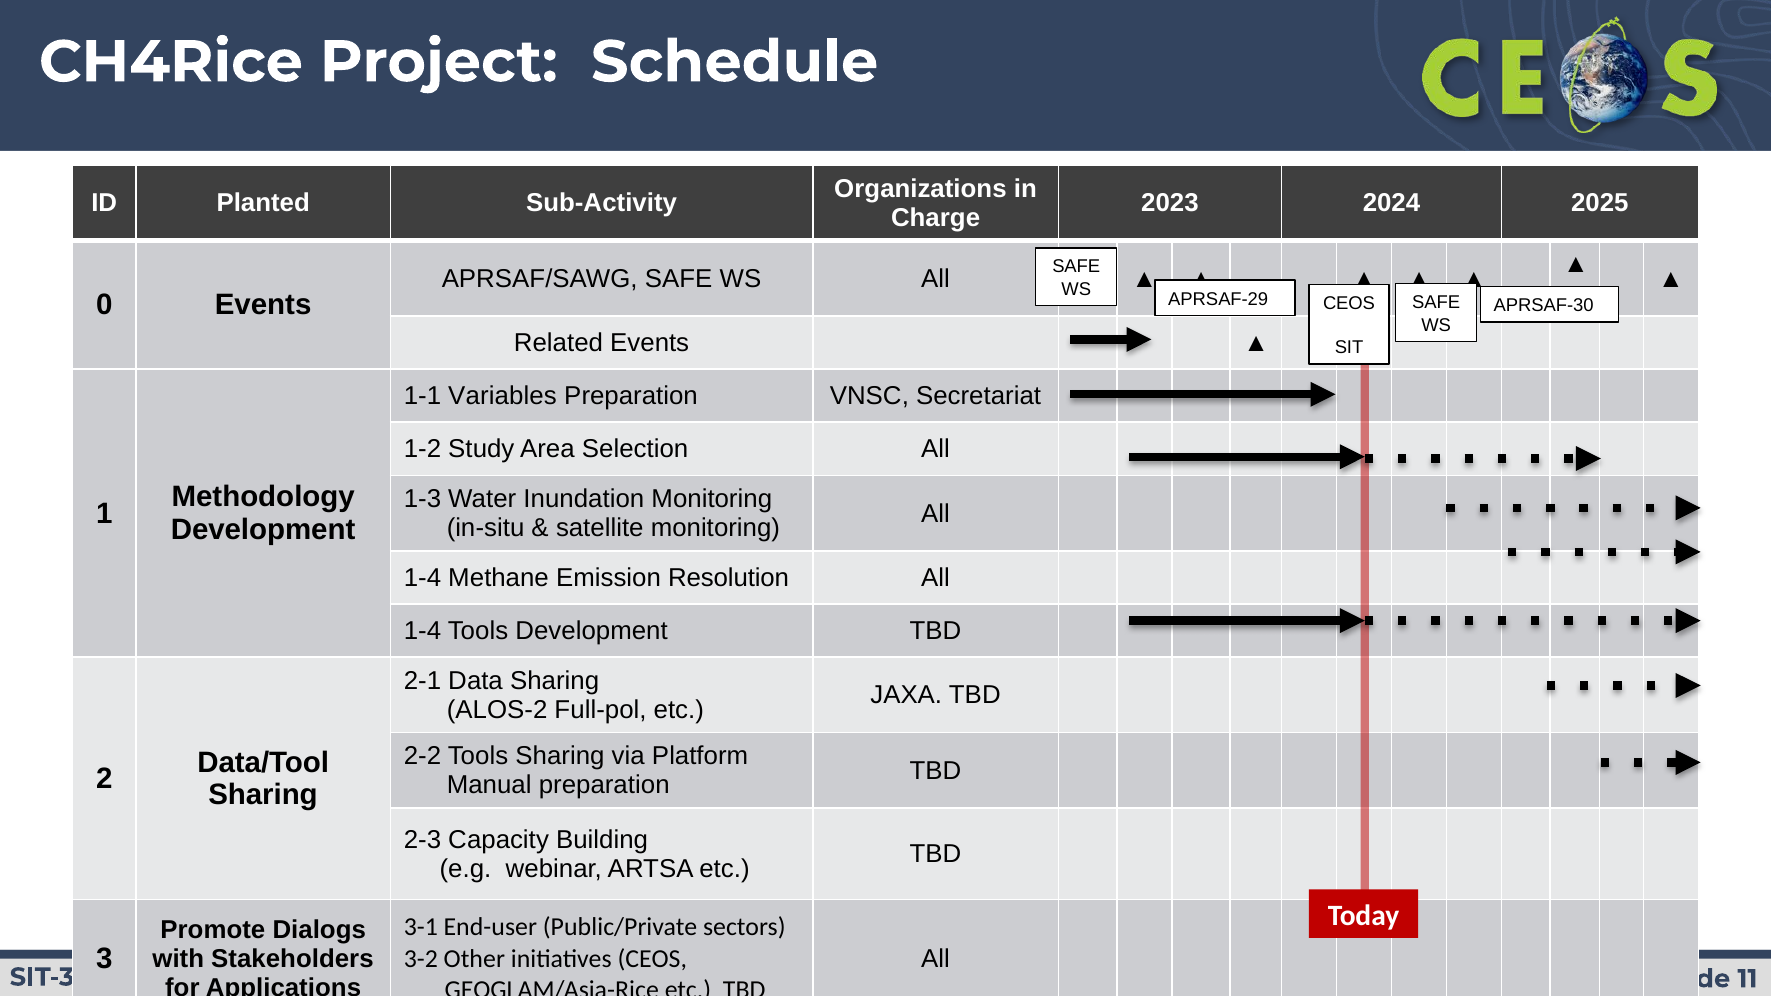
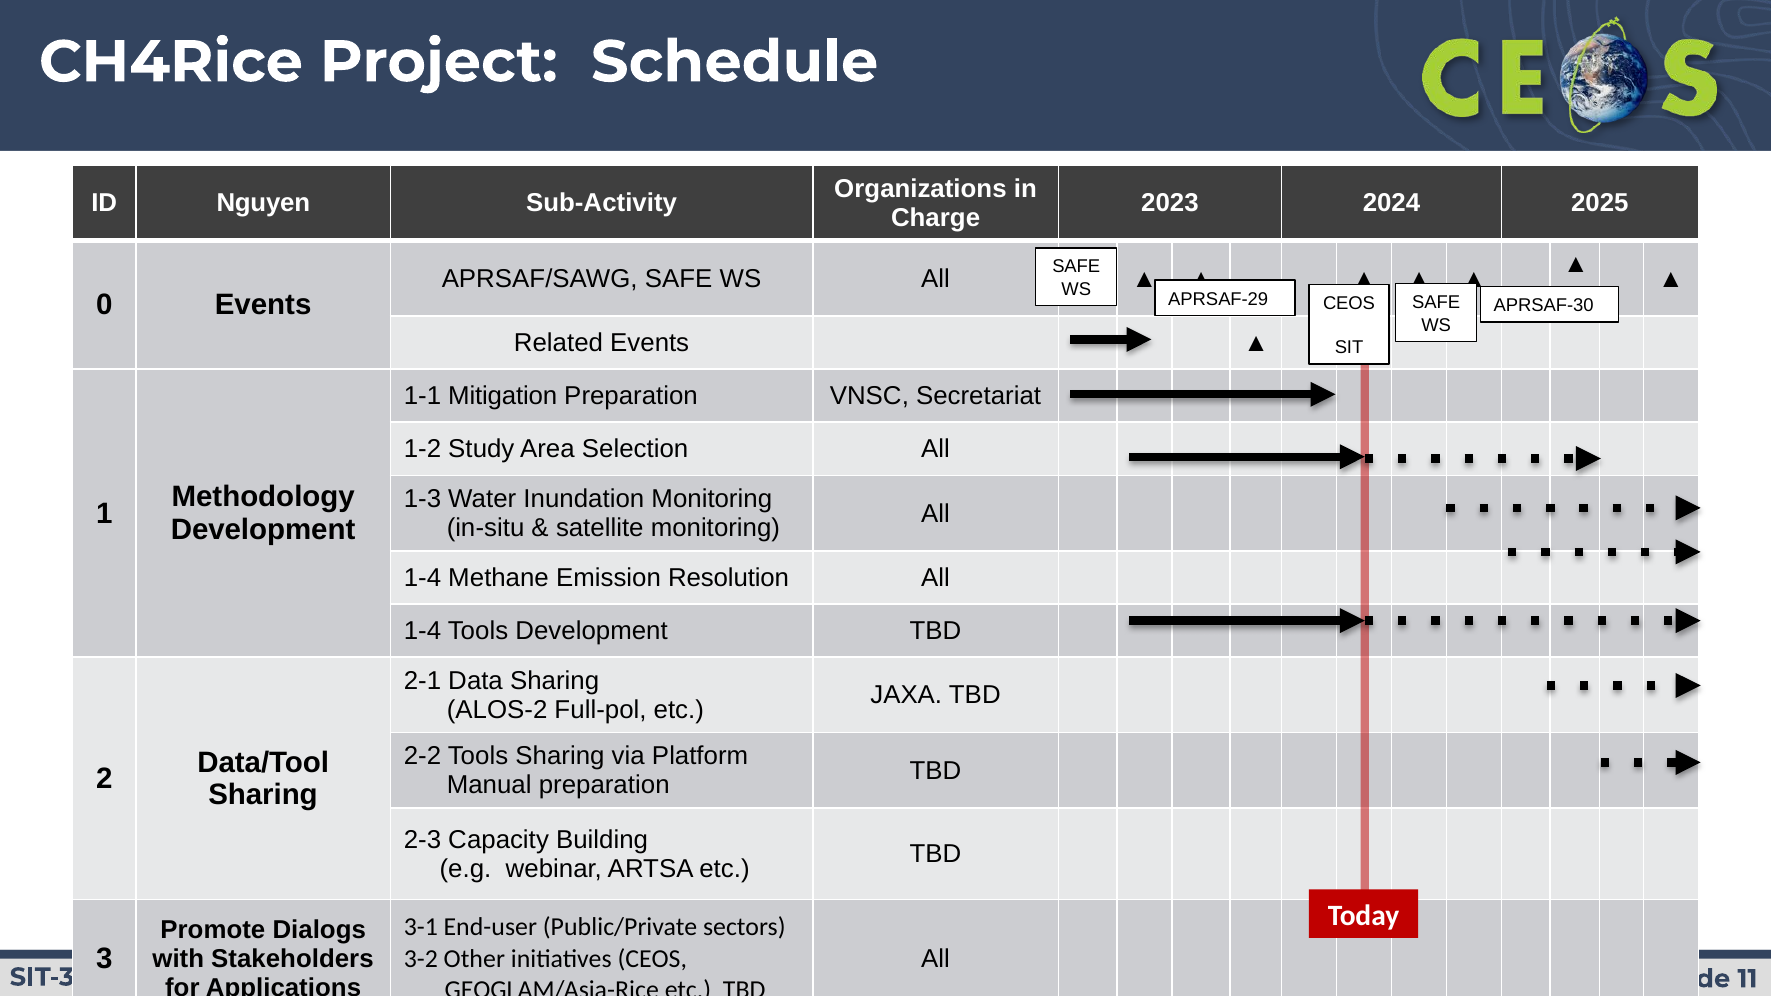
Planted: Planted -> Nguyen (263, 203)
Variables: Variables -> Mitigation (503, 396)
